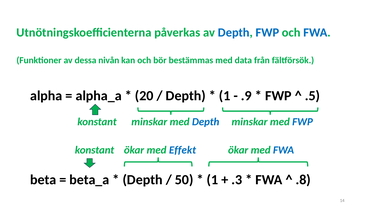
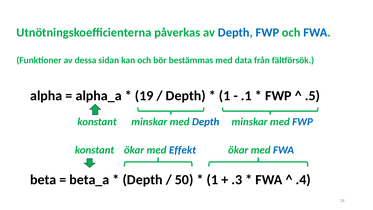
nivån: nivån -> sidan (109, 60)
20: 20 -> 19 (144, 96)
.9: .9 -> .1 (246, 96)
.8: .8 -> .4 (303, 180)
